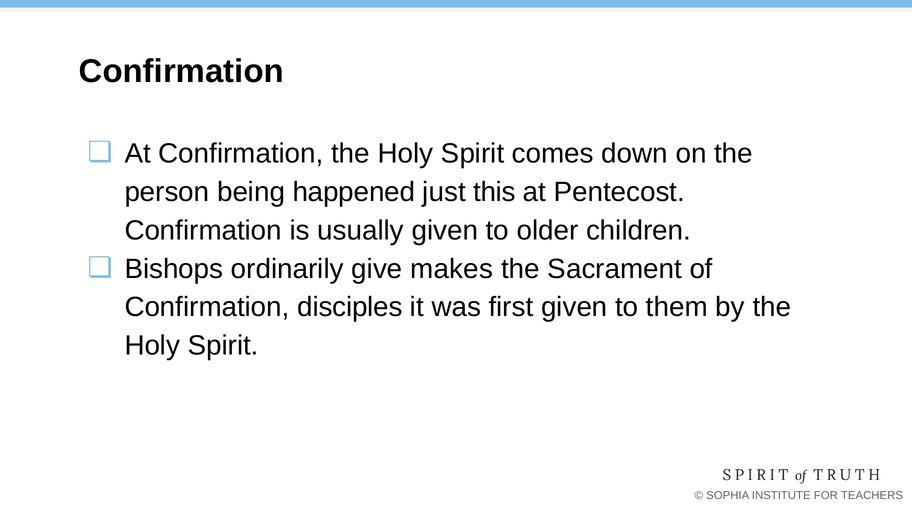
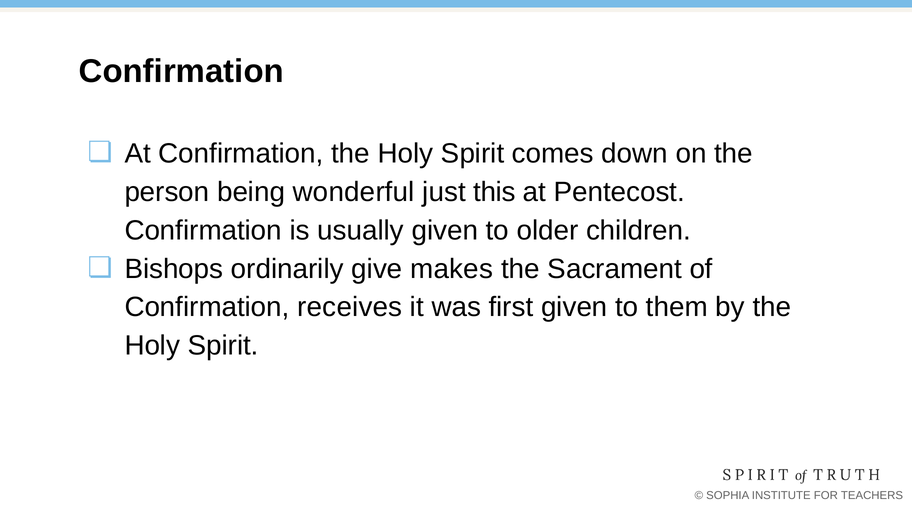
happened: happened -> wonderful (354, 192)
disciples: disciples -> receives (350, 307)
